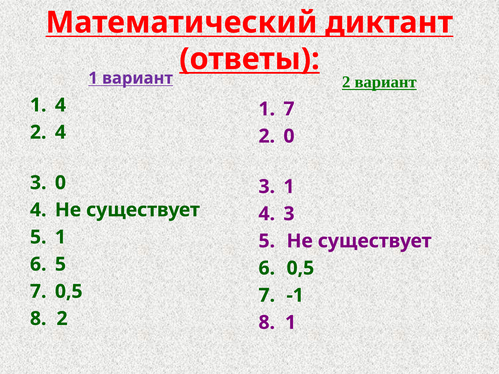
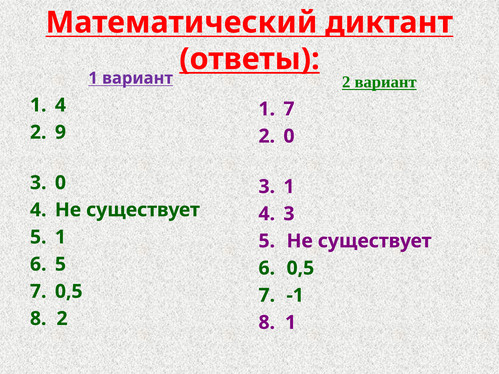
2 4: 4 -> 9 (60, 132)
